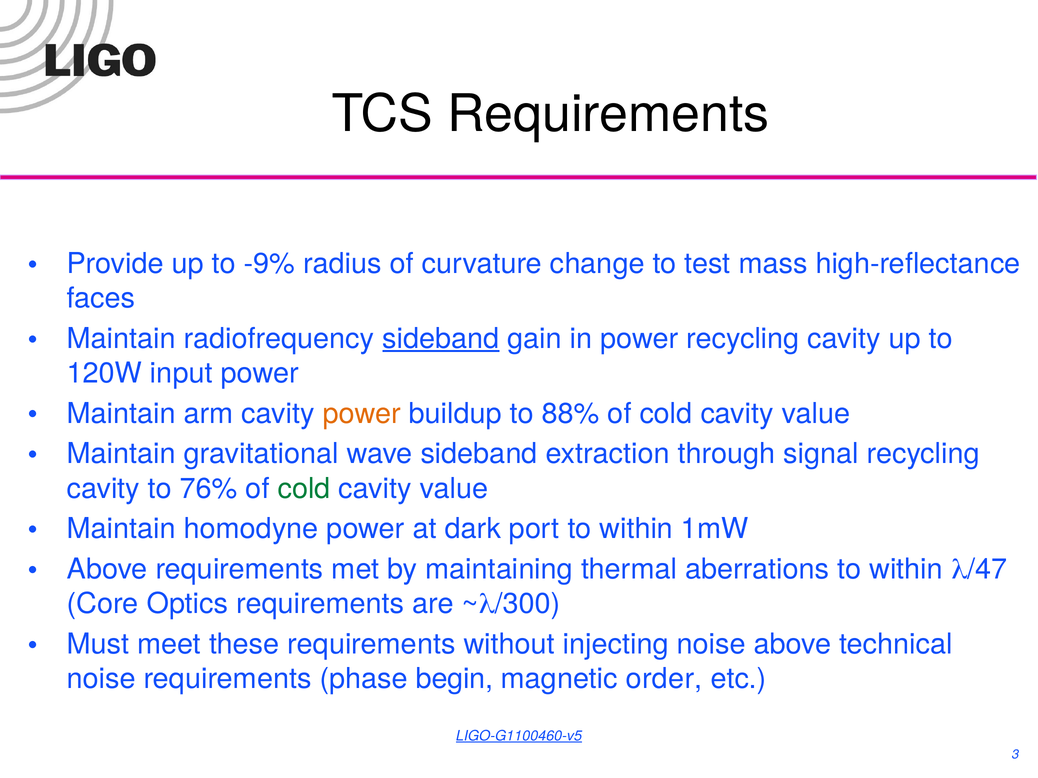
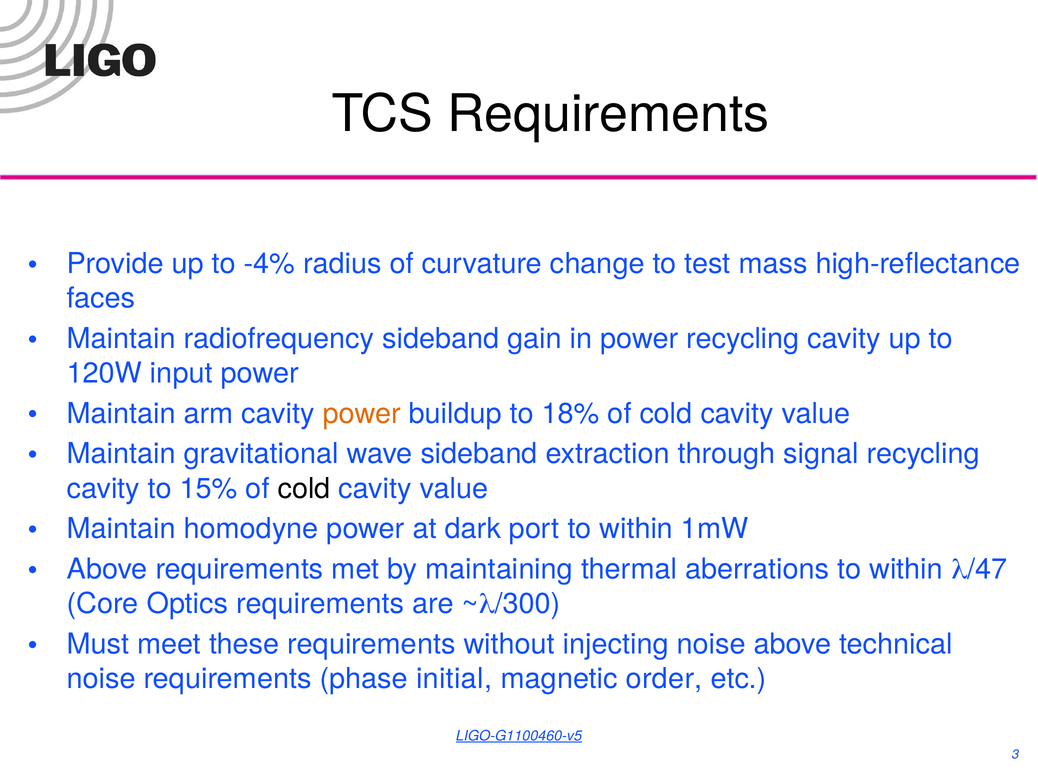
-9%: -9% -> -4% (269, 264)
sideband underline: present -> none (441, 339)
88%: 88% -> 18% (571, 414)
76%: 76% -> 15% (209, 489)
cold colour: green -> black (304, 489)
begin: begin -> initial (454, 679)
